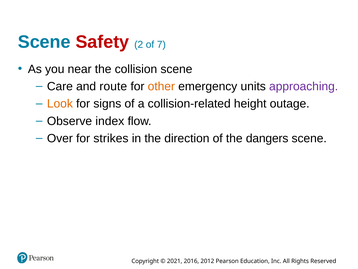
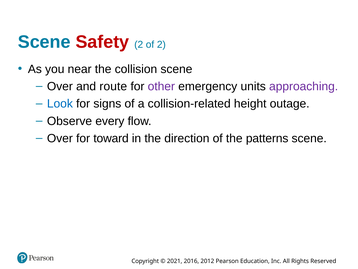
of 7: 7 -> 2 (161, 45)
Care: Care -> Over (60, 86)
other colour: orange -> purple (161, 86)
Look colour: orange -> blue (60, 104)
index: index -> every (110, 121)
strikes: strikes -> toward (111, 138)
dangers: dangers -> patterns (267, 138)
